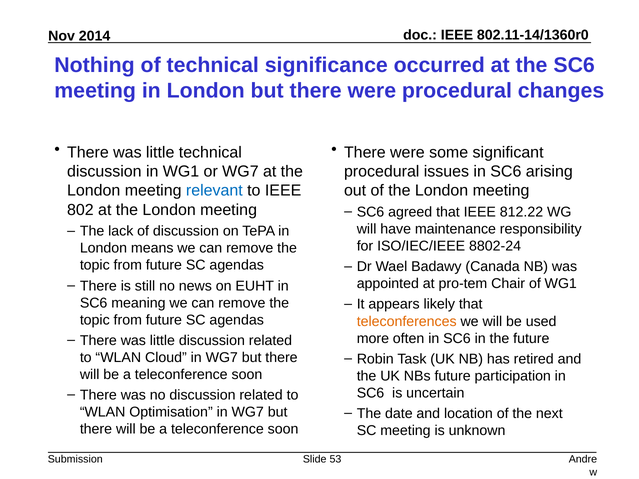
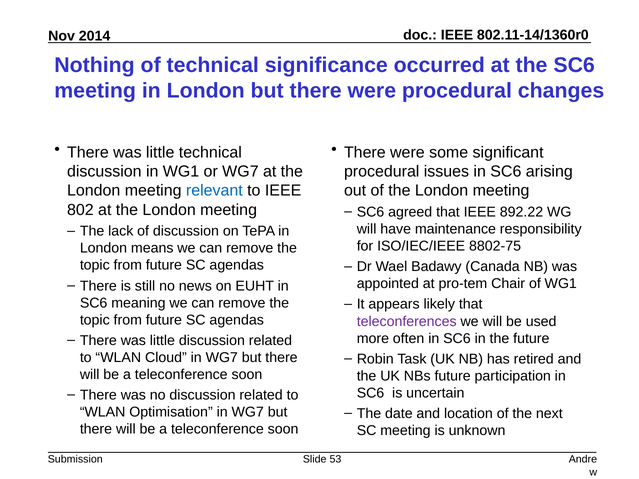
812.22: 812.22 -> 892.22 (522, 212)
8802-24: 8802-24 -> 8802-75 (495, 246)
teleconferences colour: orange -> purple (407, 322)
